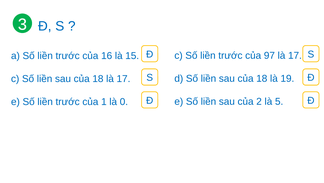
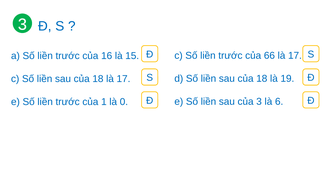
97: 97 -> 66 (269, 55)
của 2: 2 -> 3 (259, 101)
5: 5 -> 6 (279, 101)
